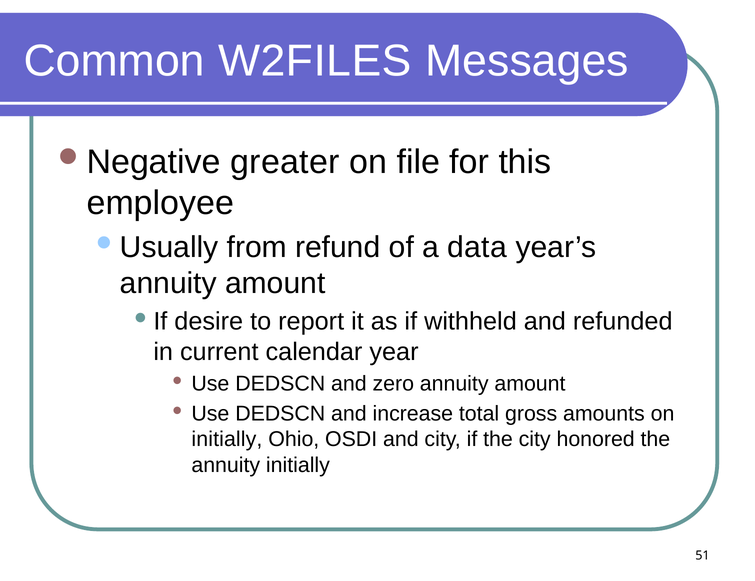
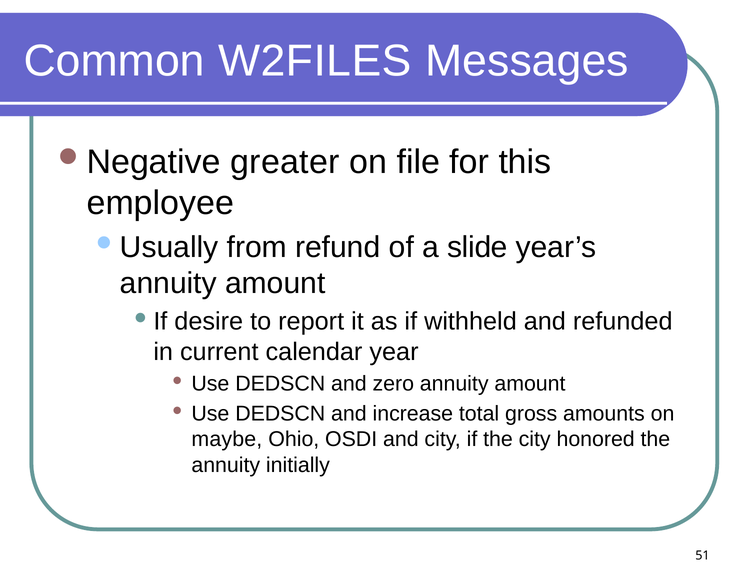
data: data -> slide (477, 247)
initially: initially -> maybe (227, 439)
